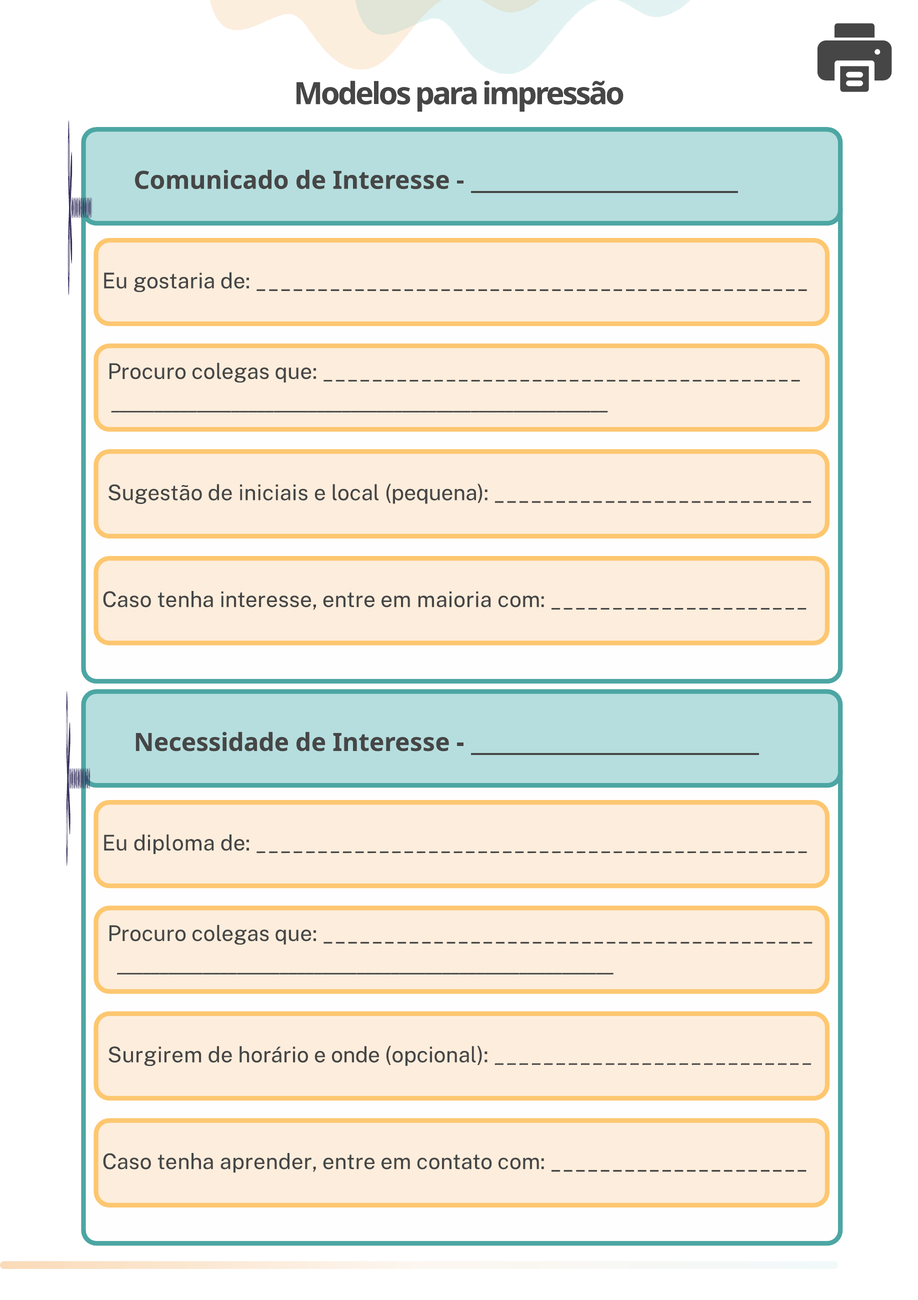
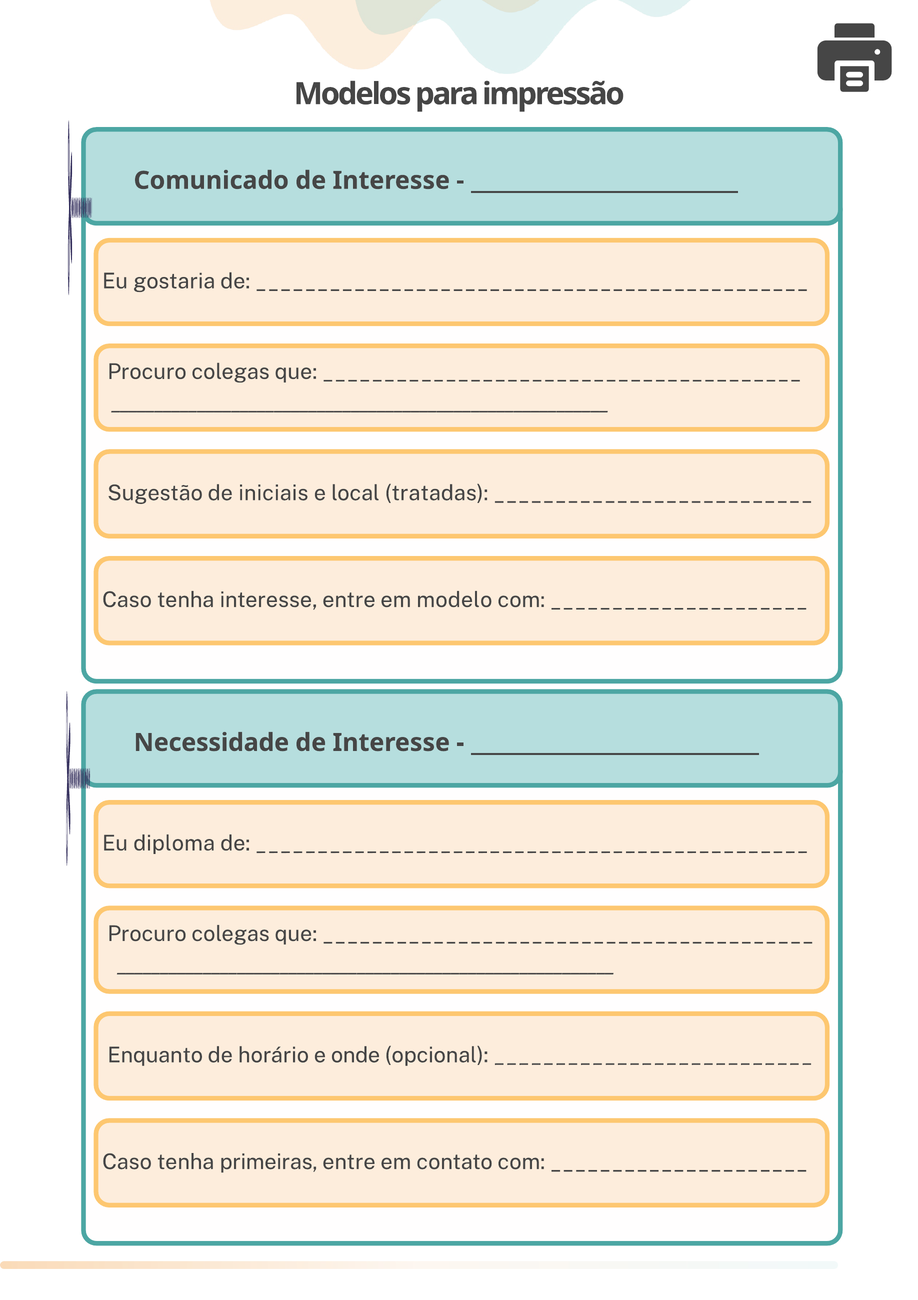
pequena: pequena -> tratadas (437, 493)
maioria: maioria -> modelo (454, 599)
Surgirem: Surgirem -> Enquanto (155, 1054)
aprender: aprender -> primeiras (269, 1161)
